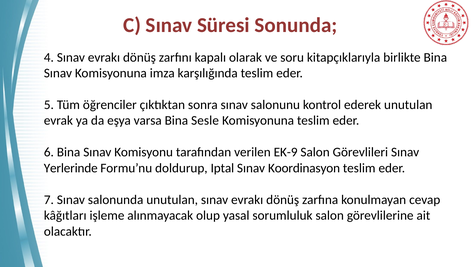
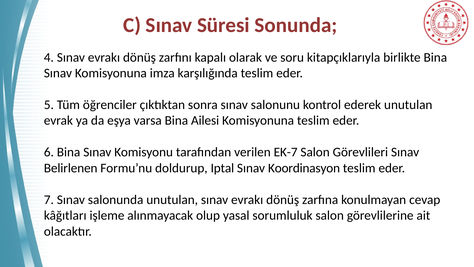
Sesle: Sesle -> Ailesi (205, 120)
EK-9: EK-9 -> EK-7 (286, 152)
Yerlerinde: Yerlerinde -> Belirlenen (71, 168)
